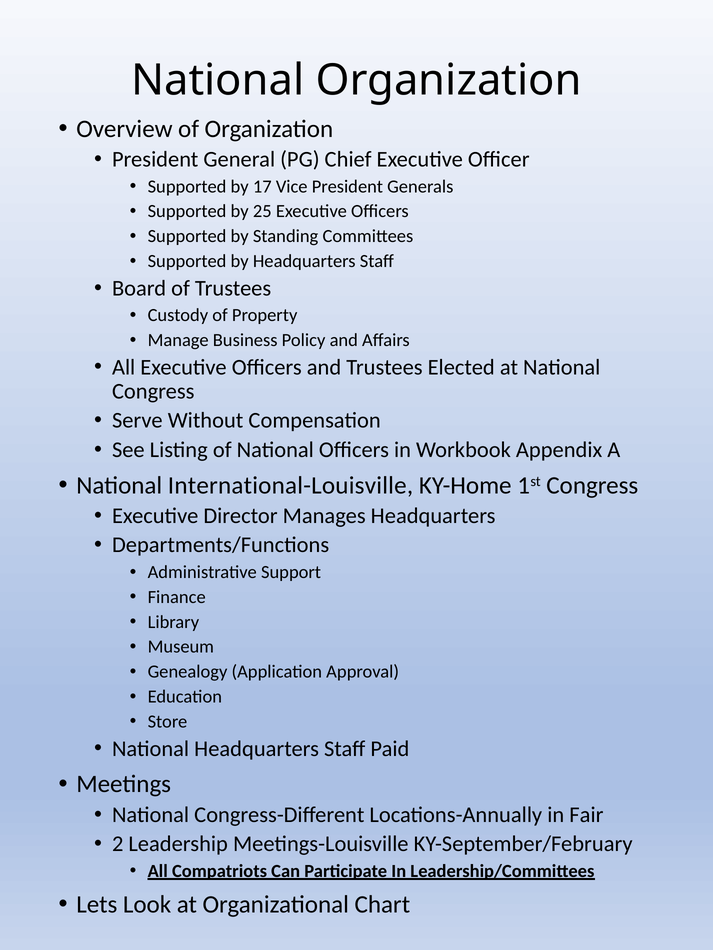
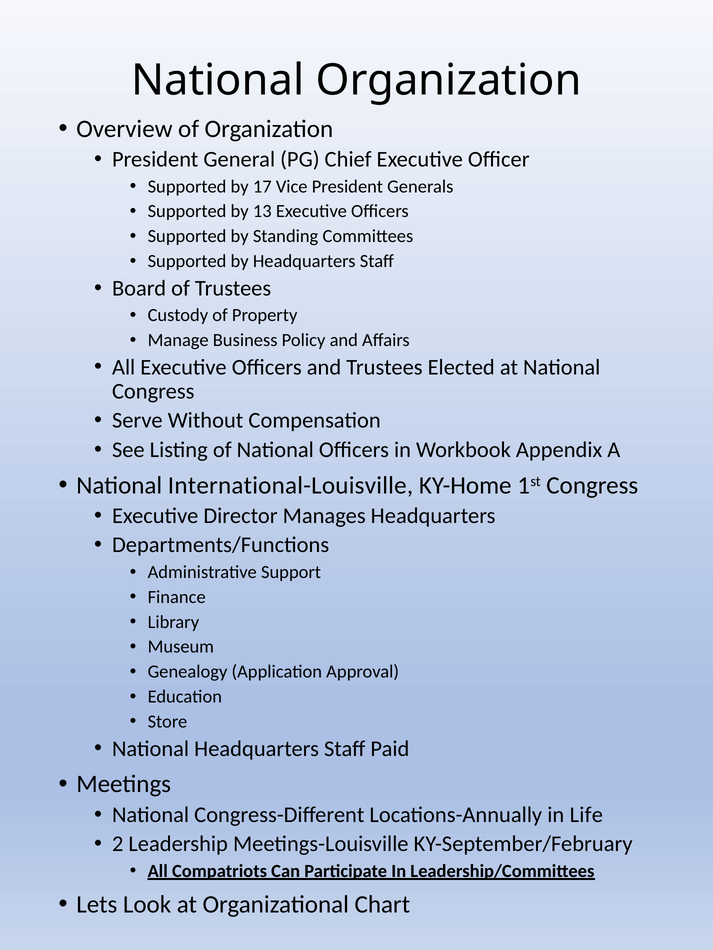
25: 25 -> 13 (262, 212)
Fair: Fair -> Life (586, 815)
